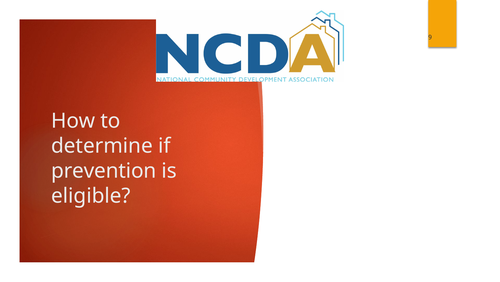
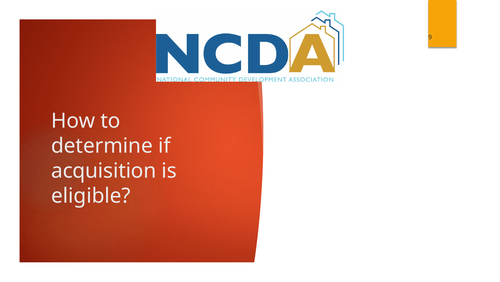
prevention: prevention -> acquisition (104, 171)
